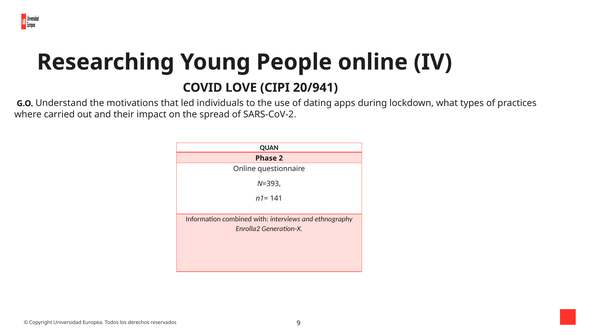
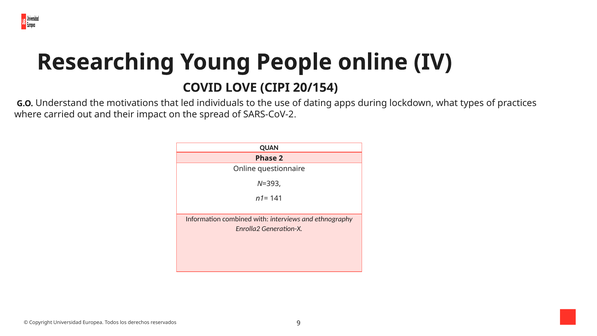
20/941: 20/941 -> 20/154 (315, 88)
